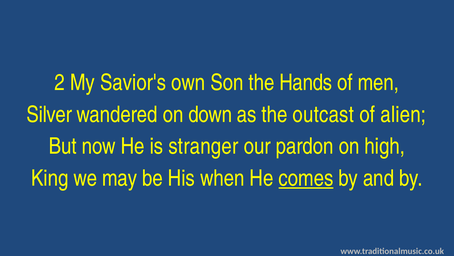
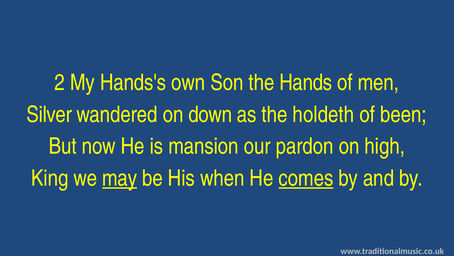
Savior's: Savior's -> Hands's (133, 82)
outcast: outcast -> holdeth (323, 114)
alien: alien -> been (403, 114)
stranger: stranger -> mansion (203, 146)
may underline: none -> present (120, 178)
